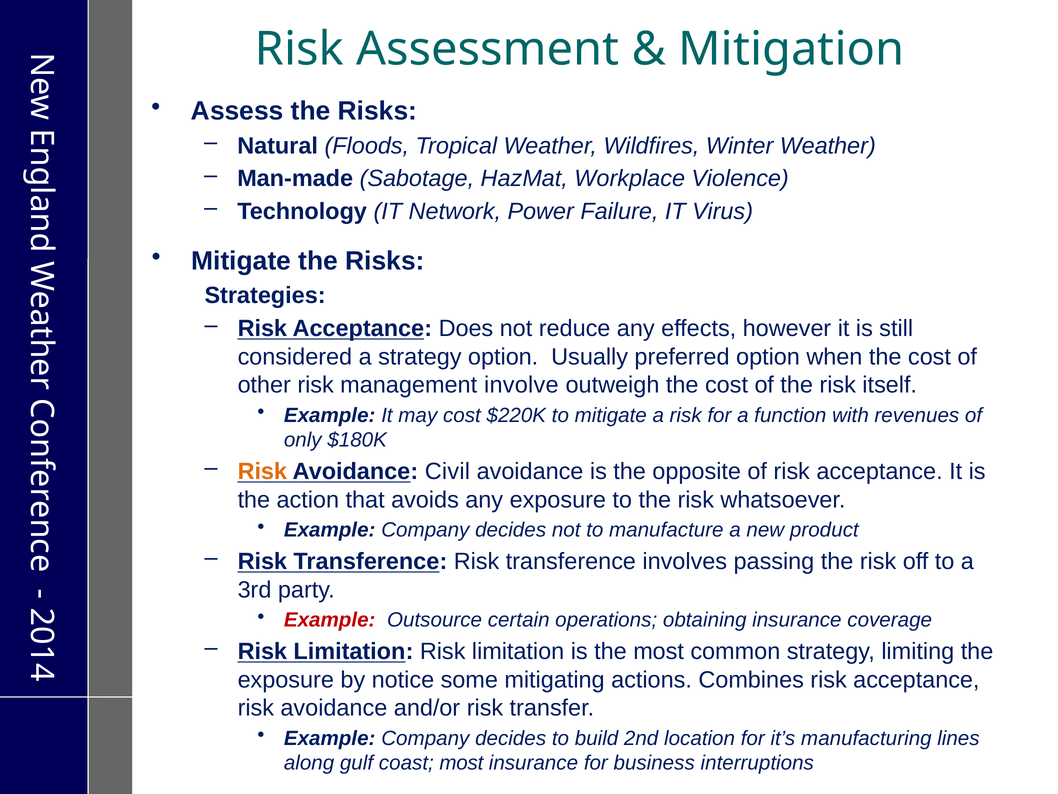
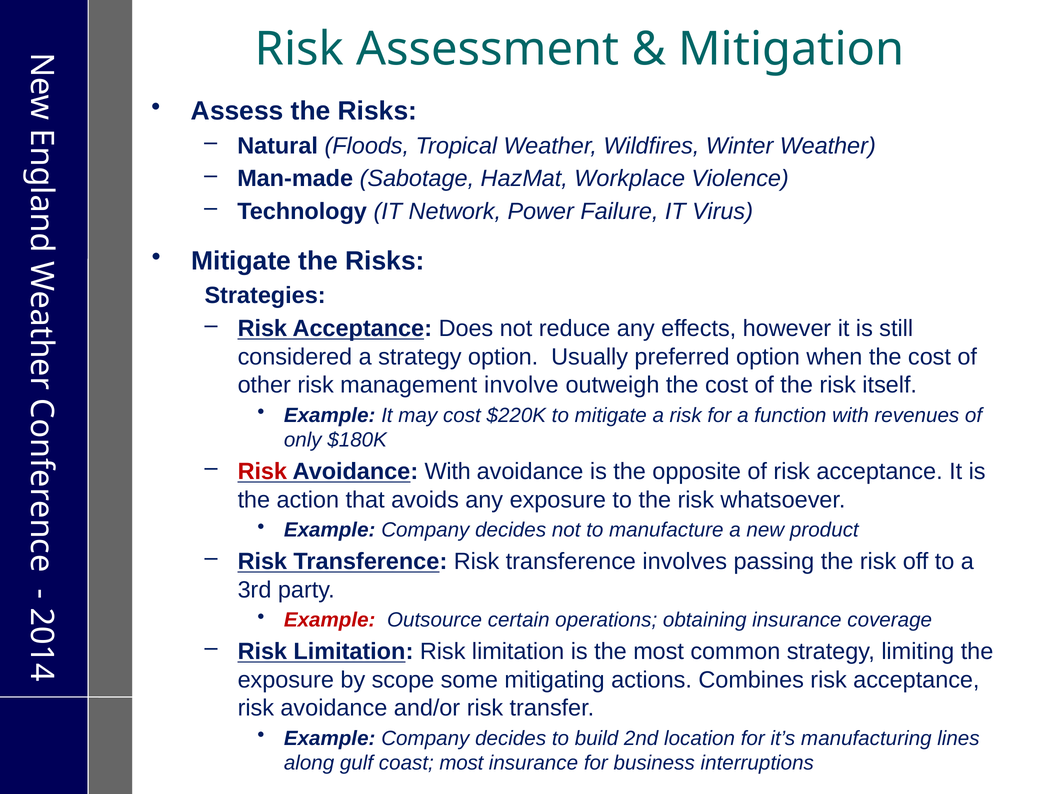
Risk colour: orange -> red (262, 471)
Avoidance Civil: Civil -> With (448, 471)
notice: notice -> scope (403, 679)
